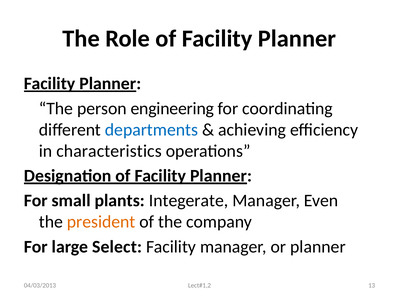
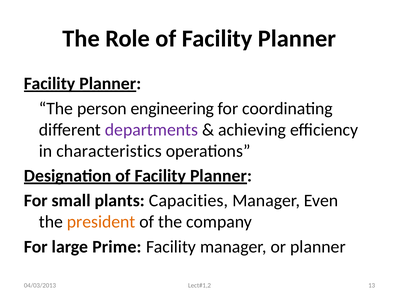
departments colour: blue -> purple (151, 130)
Integerate: Integerate -> Capacities (188, 201)
Select: Select -> Prime (117, 247)
